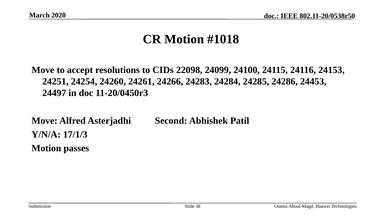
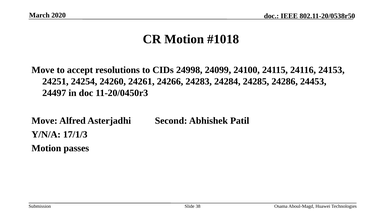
22098: 22098 -> 24998 (189, 70)
